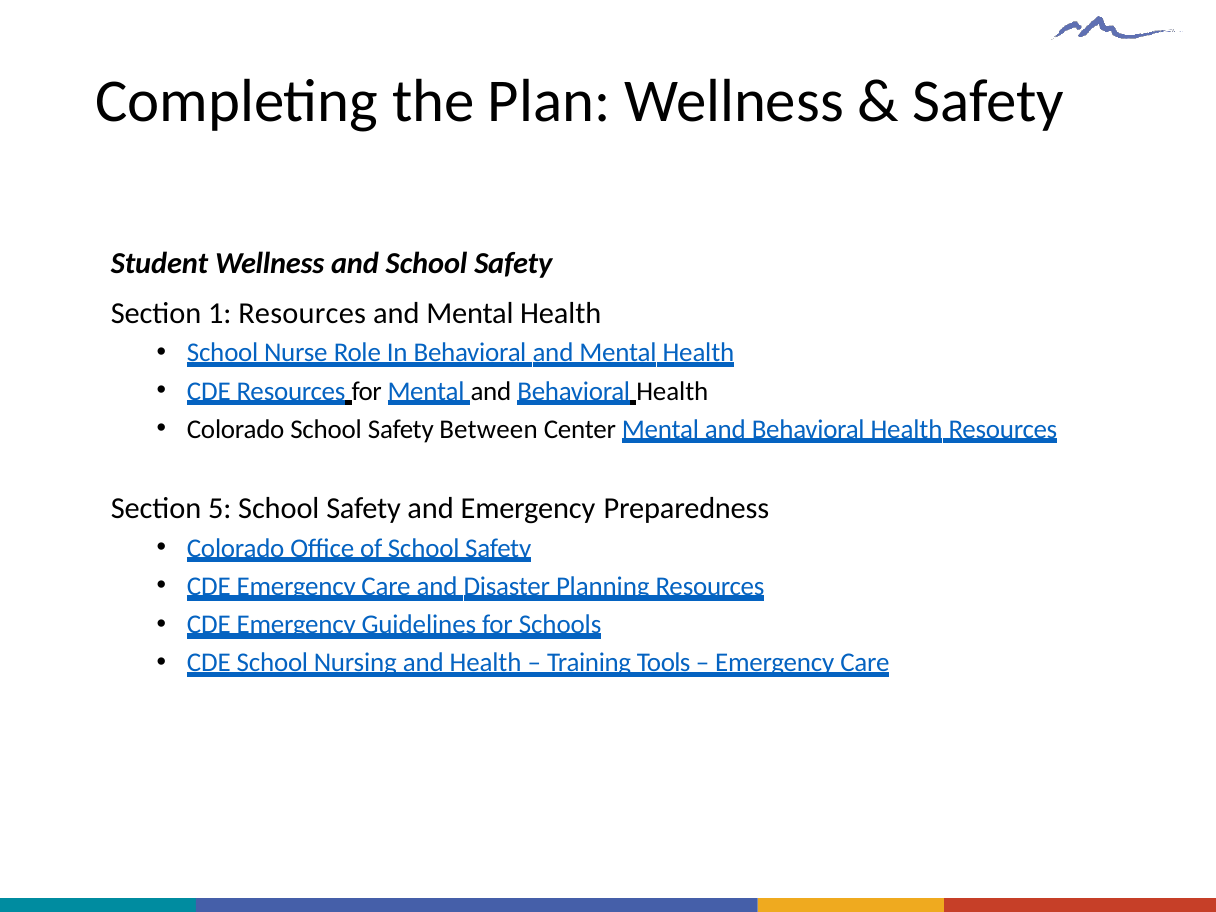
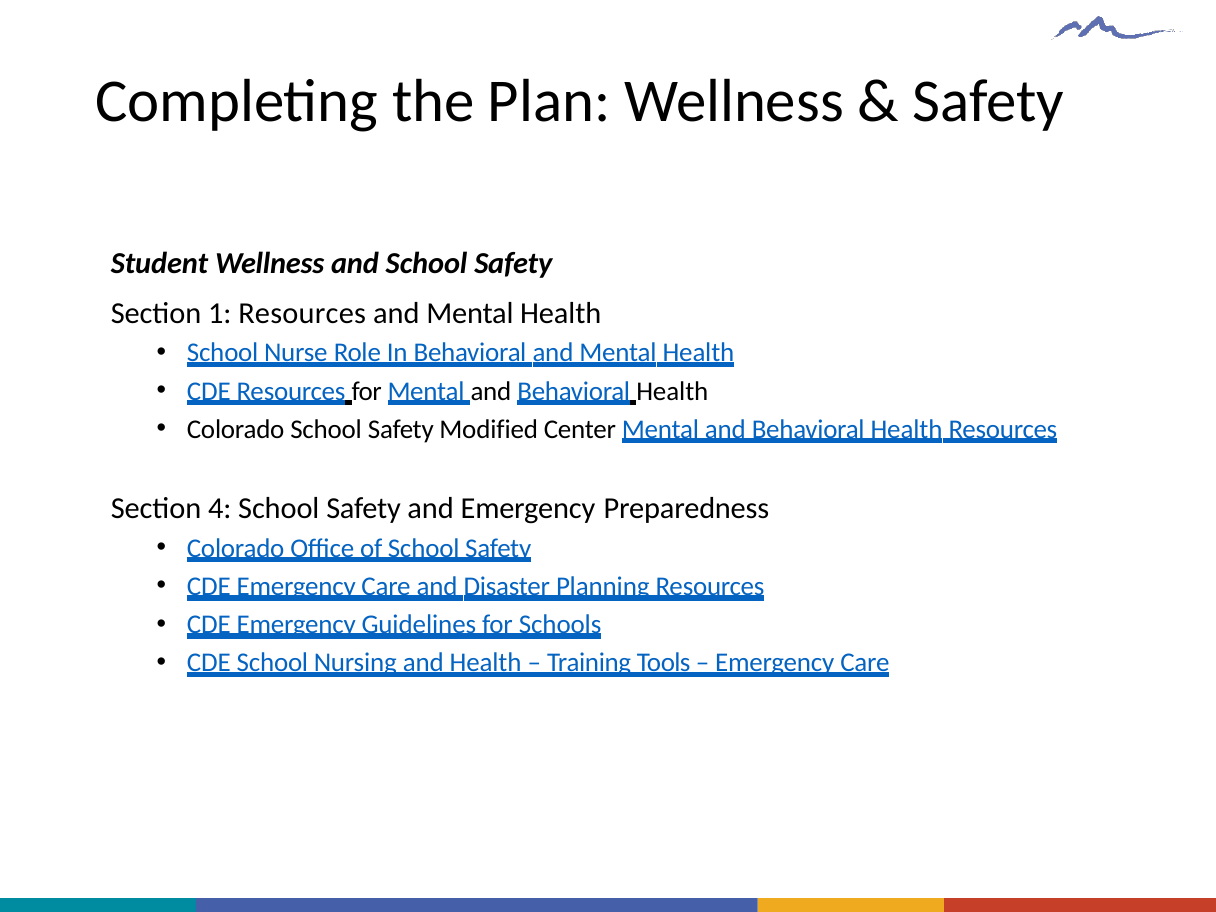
Between: Between -> Modified (489, 429)
5: 5 -> 4 (220, 509)
